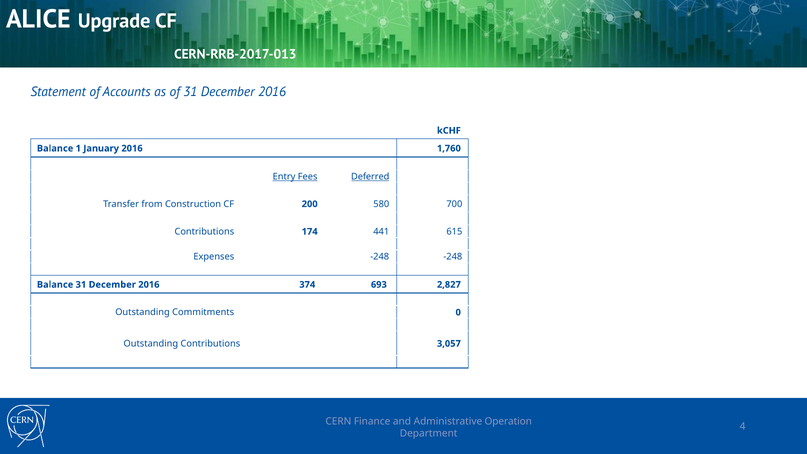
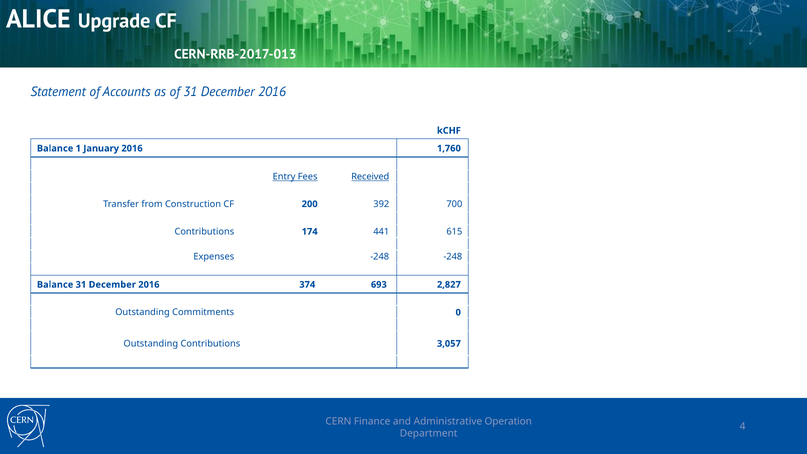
Deferred: Deferred -> Received (370, 176)
580: 580 -> 392 (381, 204)
